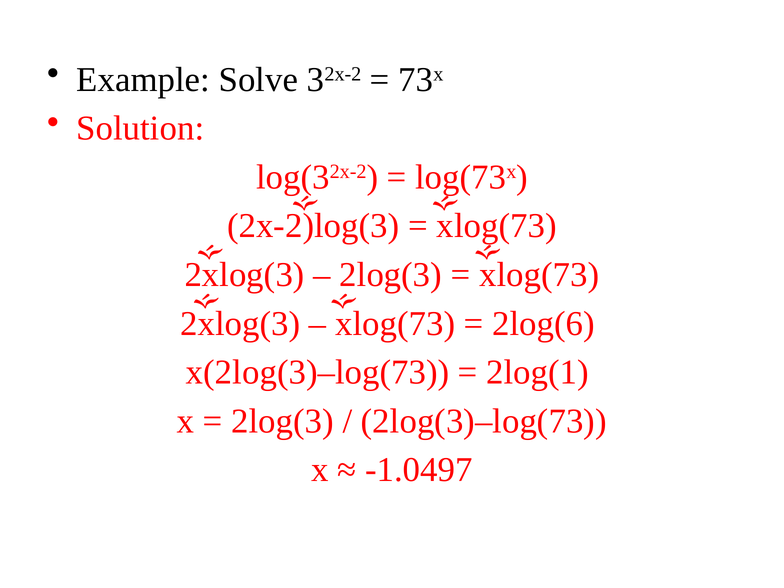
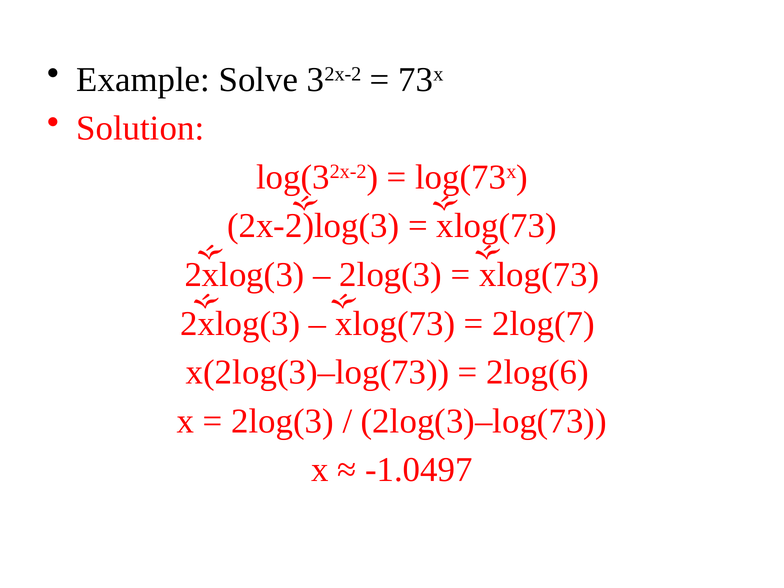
2log(6: 2log(6 -> 2log(7 (544, 324)
2log(1: 2log(1 -> 2log(6 (538, 372)
